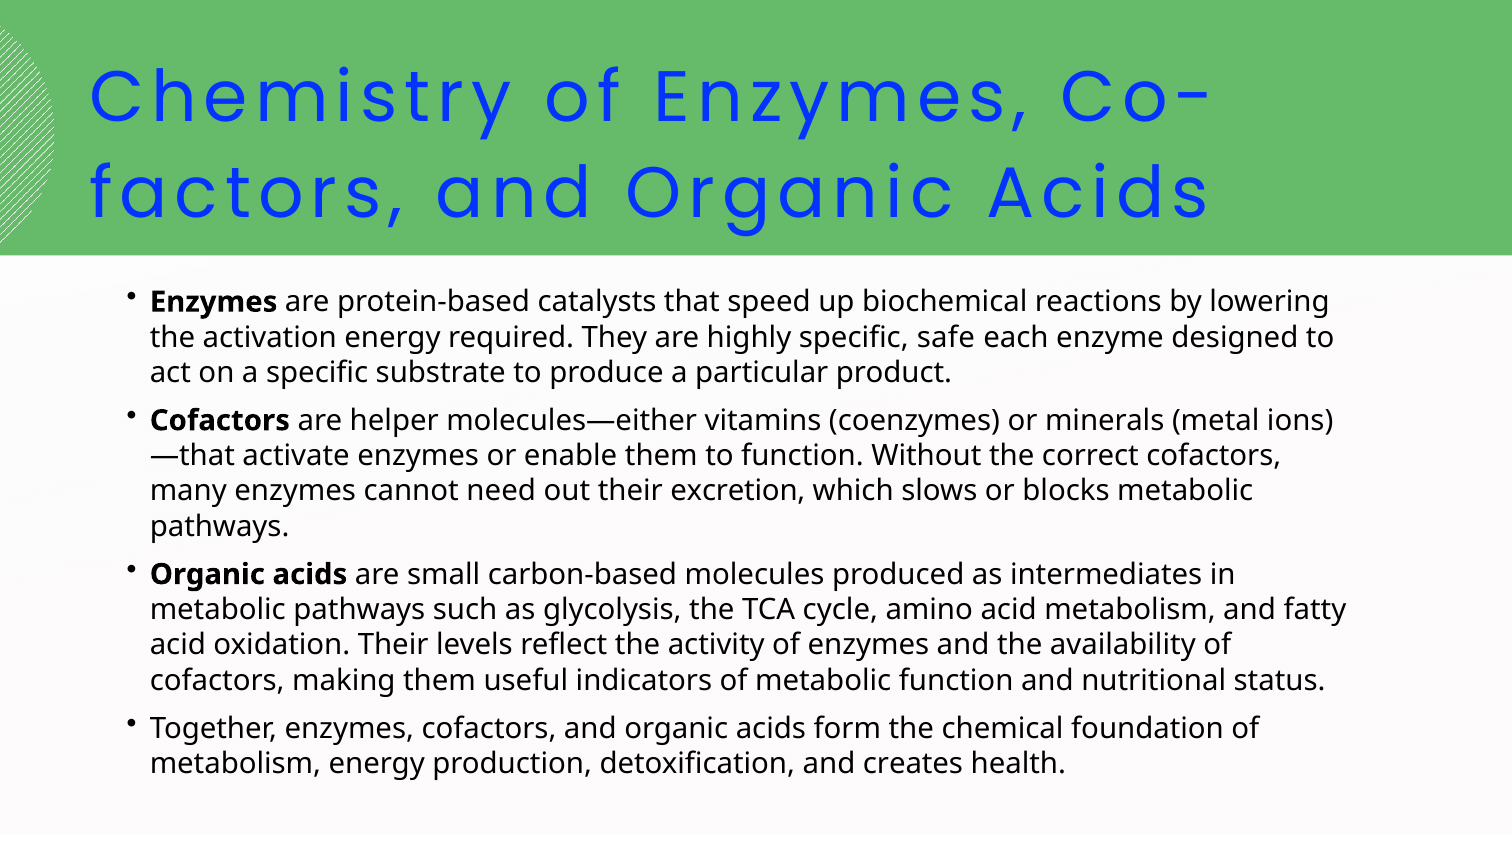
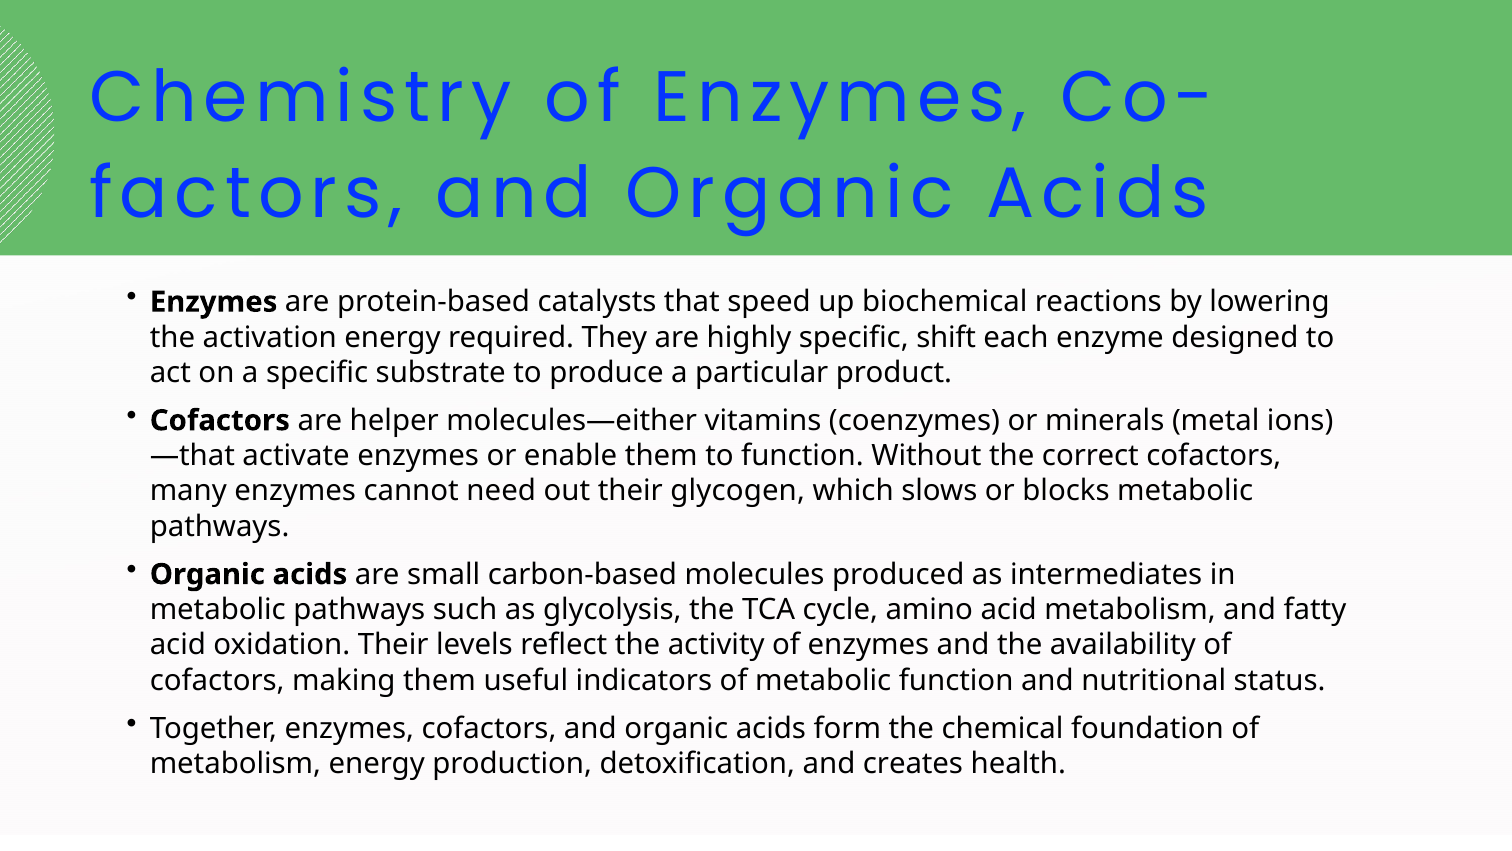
safe: safe -> shift (946, 337)
excretion: excretion -> glycogen (738, 491)
